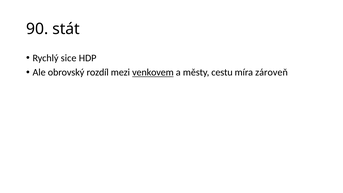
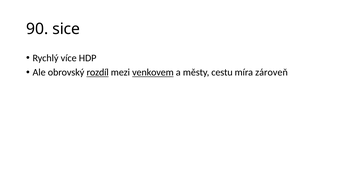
stát: stát -> sice (66, 29)
sice: sice -> více (69, 58)
rozdíl underline: none -> present (98, 72)
